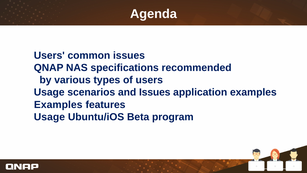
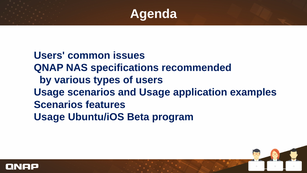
and Issues: Issues -> Usage (155, 92)
Examples: Examples -> Scenarios (58, 104)
